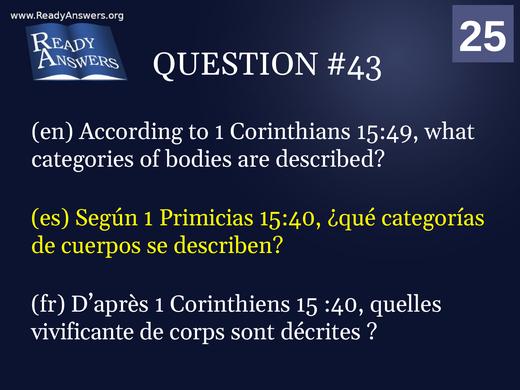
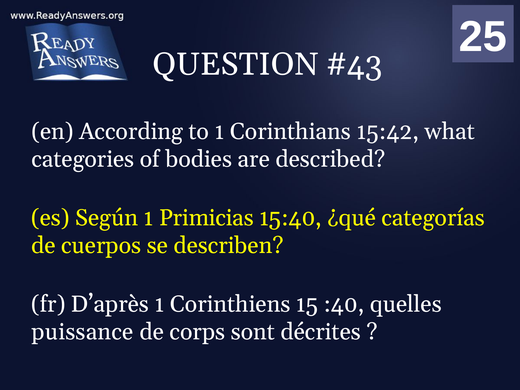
15:49: 15:49 -> 15:42 (388, 132)
vivificante: vivificante -> puissance (82, 332)
